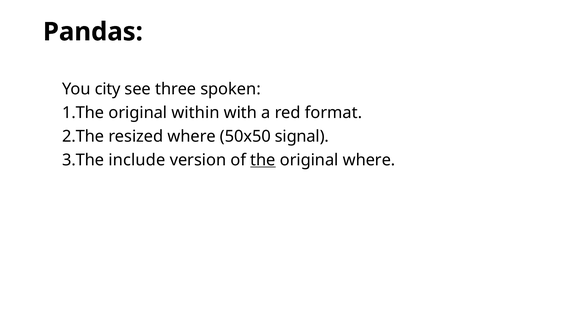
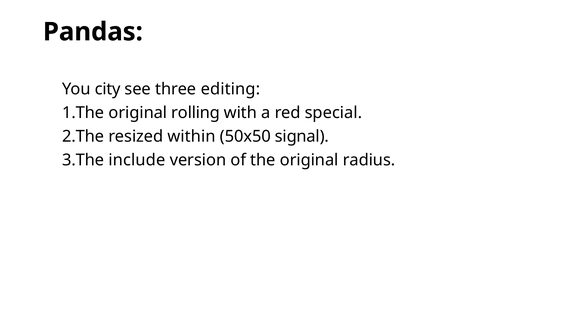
spoken: spoken -> editing (230, 89)
within: within -> rolling (196, 113)
format: format -> special (333, 113)
resized where: where -> within (192, 136)
the underline: present -> none (263, 160)
original where: where -> radius (369, 160)
